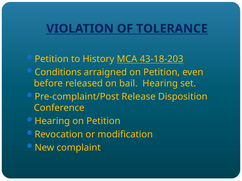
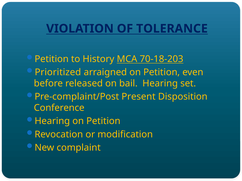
43-18-203: 43-18-203 -> 70-18-203 (162, 59)
Conditions: Conditions -> Prioritized (58, 72)
Release: Release -> Present (139, 97)
